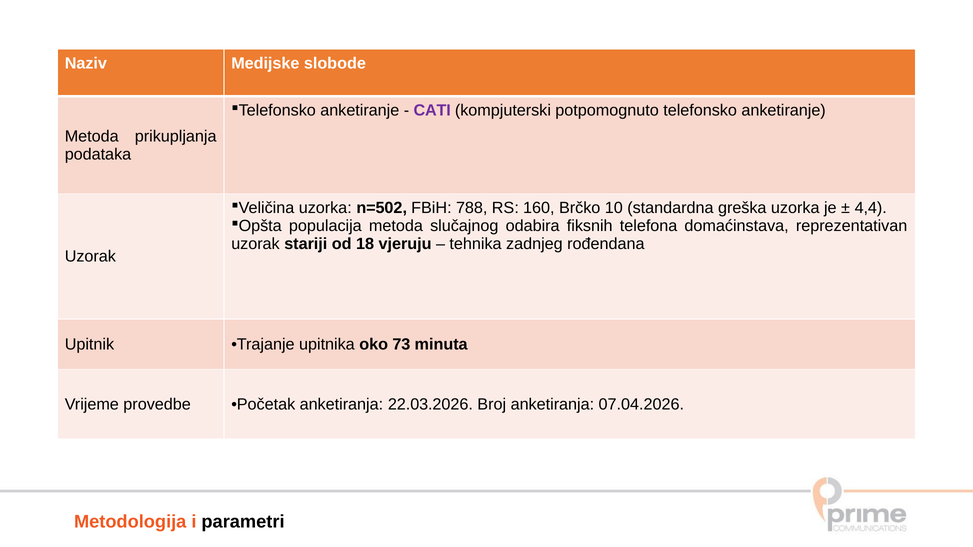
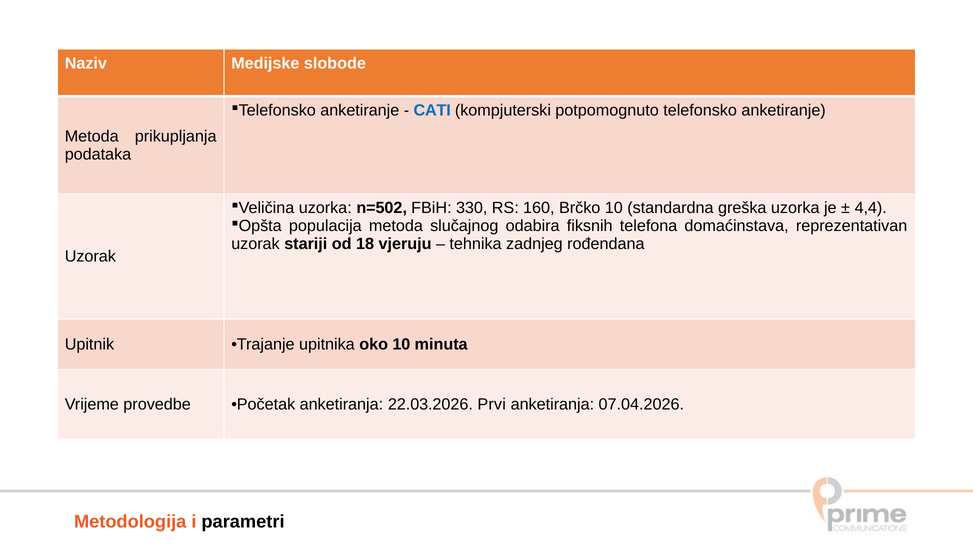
CATI colour: purple -> blue (432, 110)
788: 788 -> 330 (472, 208)
oko 73: 73 -> 10 (401, 345)
Broj: Broj -> Prvi (492, 405)
